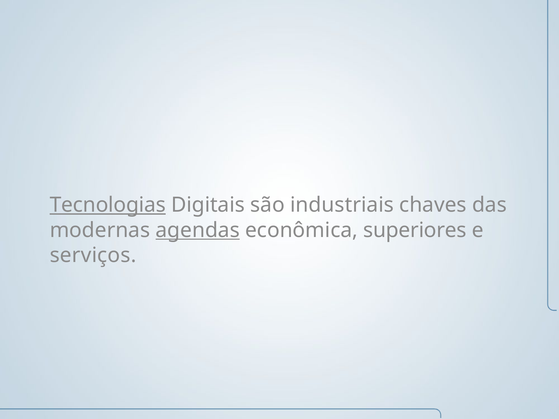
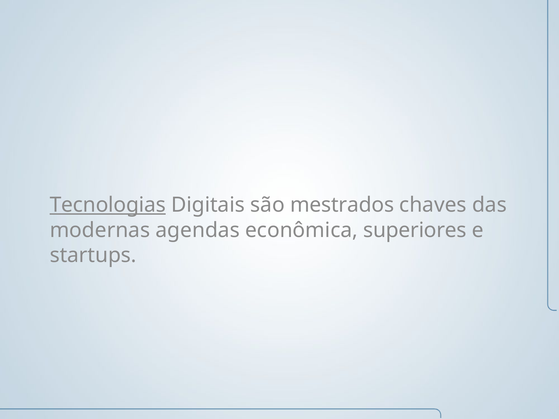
industriais: industriais -> mestrados (342, 205)
agendas underline: present -> none (198, 230)
serviços: serviços -> startups (93, 255)
